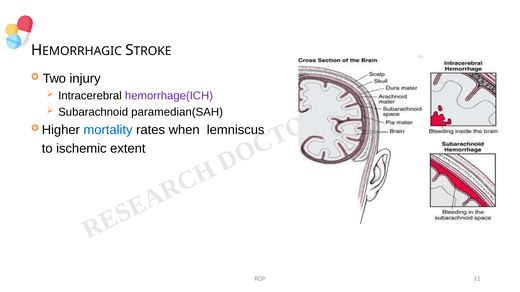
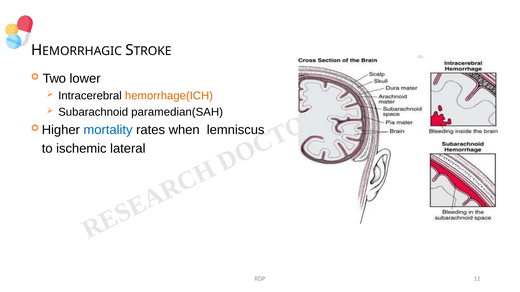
injury: injury -> lower (85, 79)
hemorrhage(ICH colour: purple -> orange (169, 96)
extent: extent -> lateral (128, 149)
